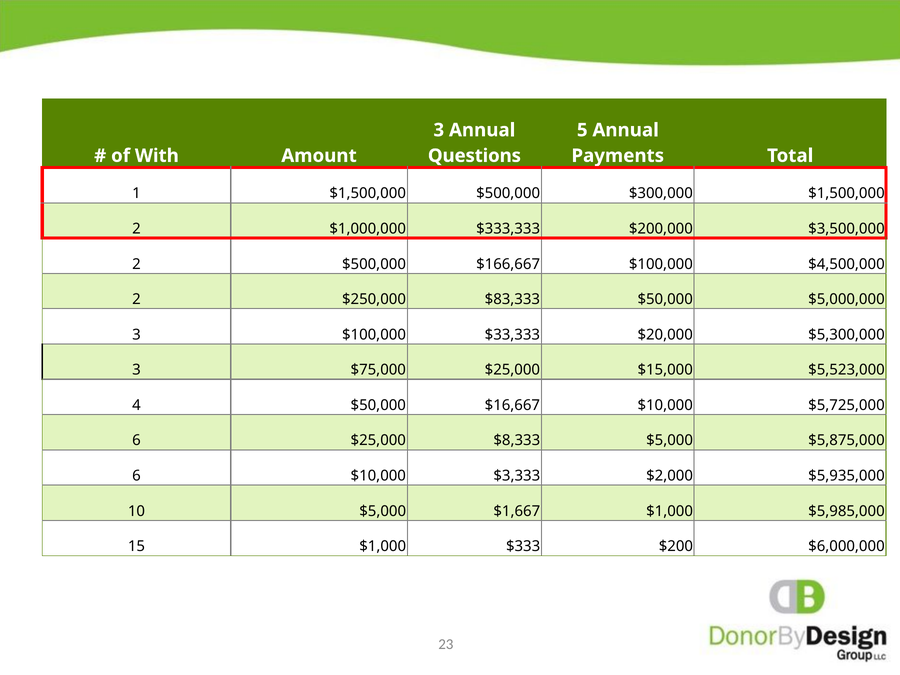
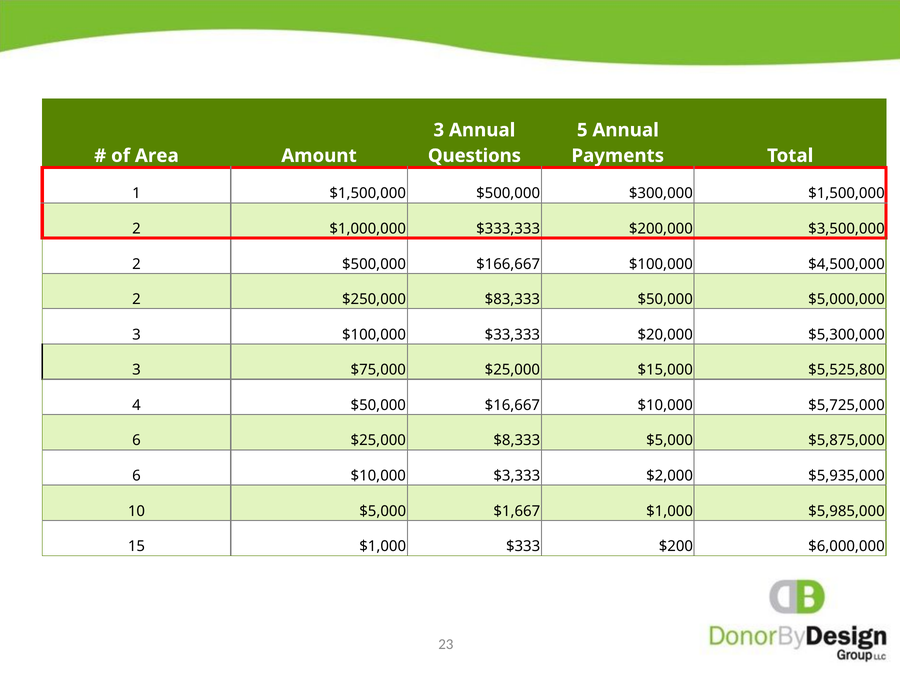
With: With -> Area (157, 156)
$5,523,000: $5,523,000 -> $5,525,800 (847, 370)
